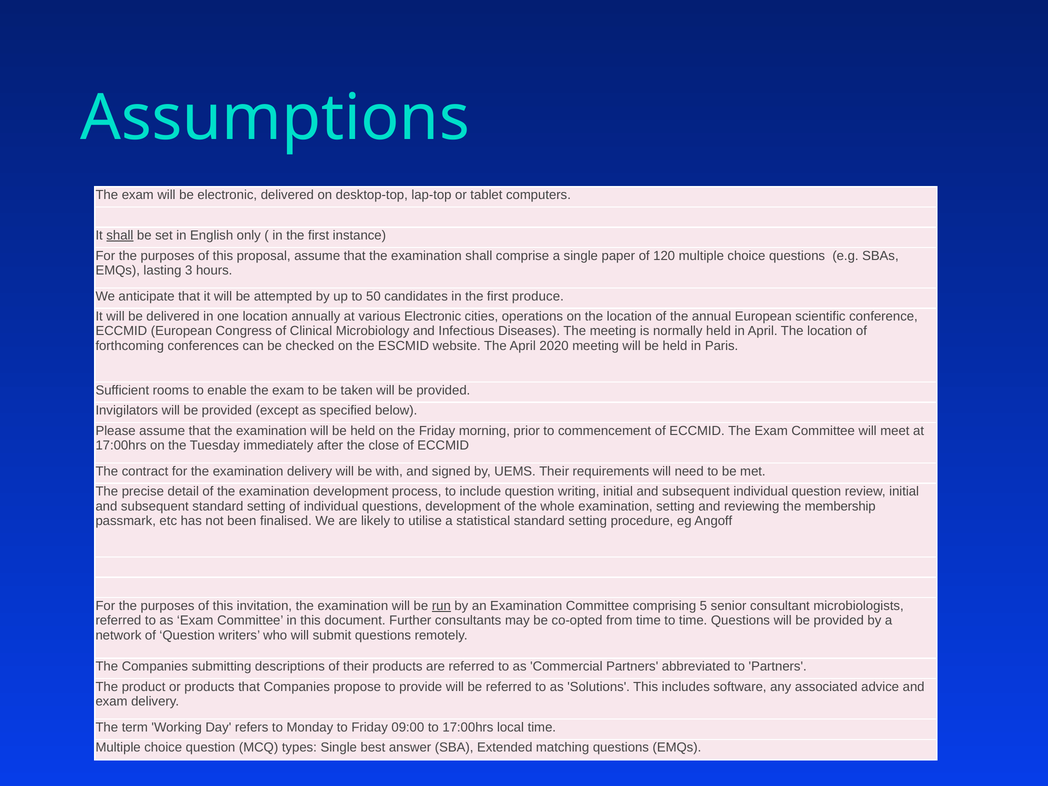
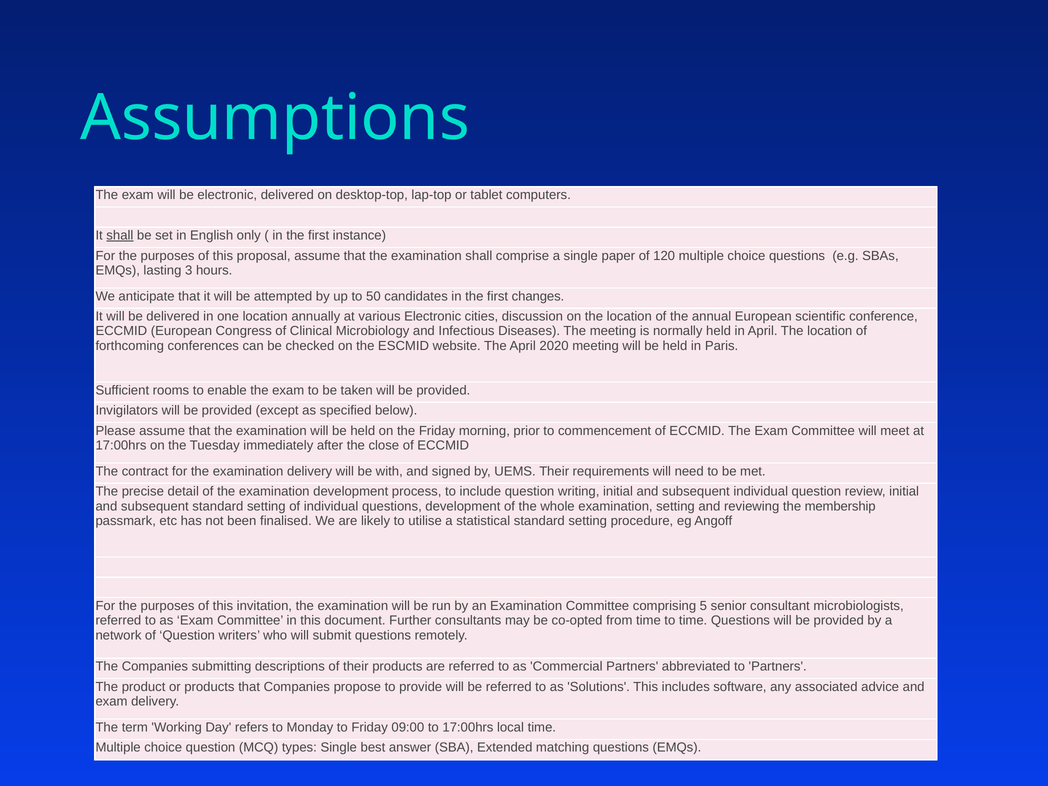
produce: produce -> changes (538, 296)
operations: operations -> discussion (532, 316)
run underline: present -> none (441, 606)
